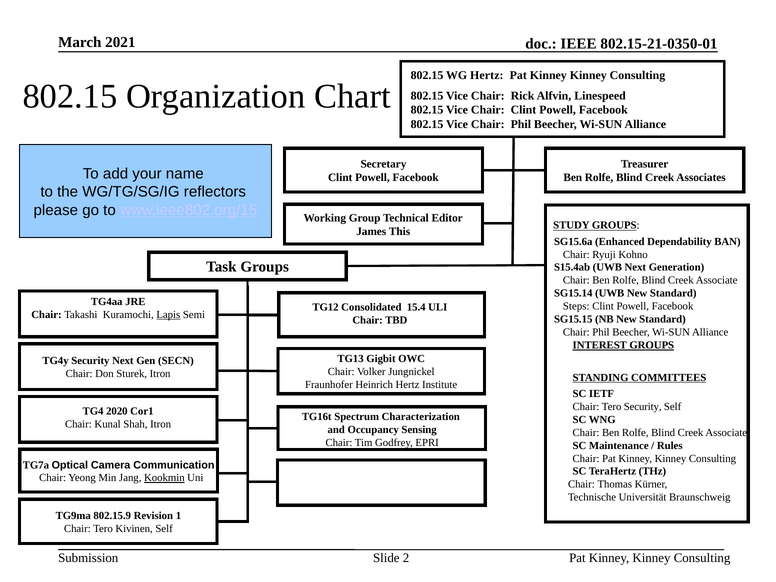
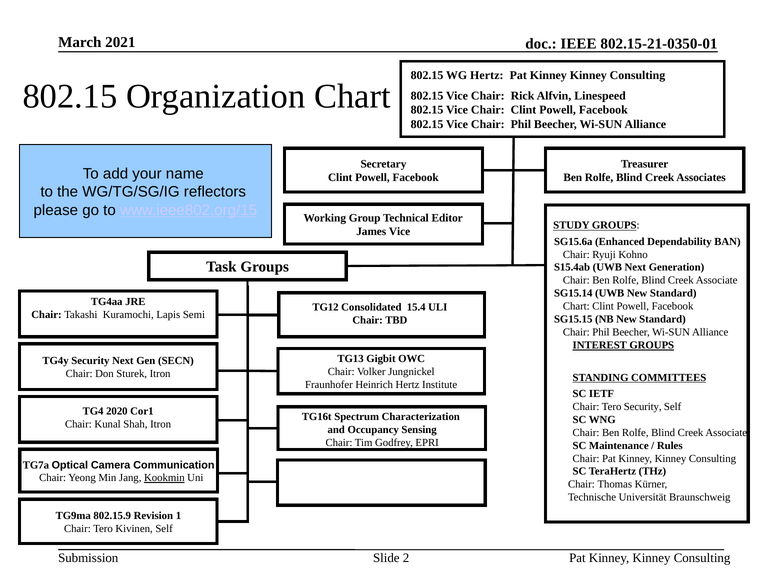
James This: This -> Vice (400, 232)
Steps: Steps -> Chart (576, 306)
Lapis underline: present -> none (168, 315)
